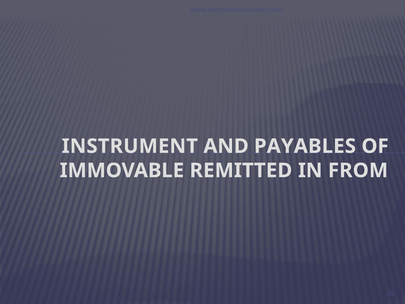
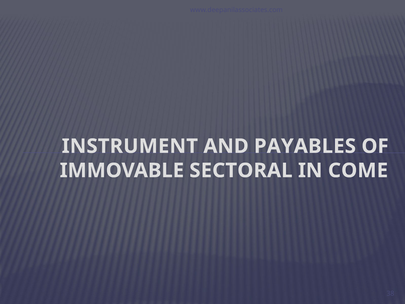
REMITTED: REMITTED -> SECTORAL (241, 170)
FROM: FROM -> COME (358, 170)
